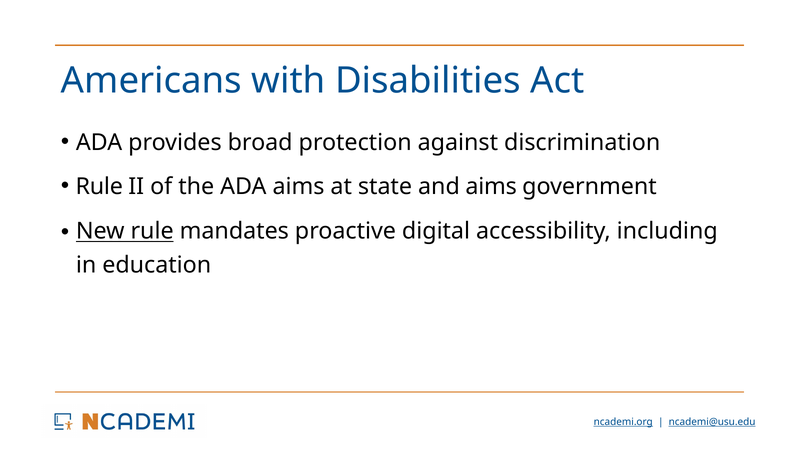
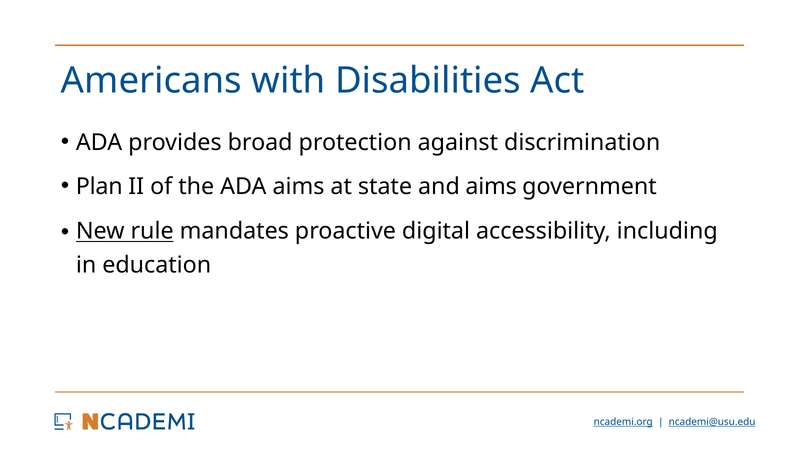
Rule: Rule -> Plan (99, 187)
